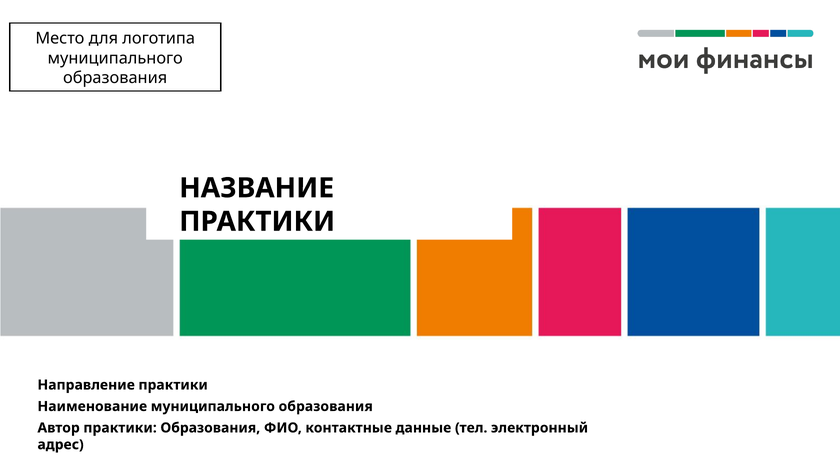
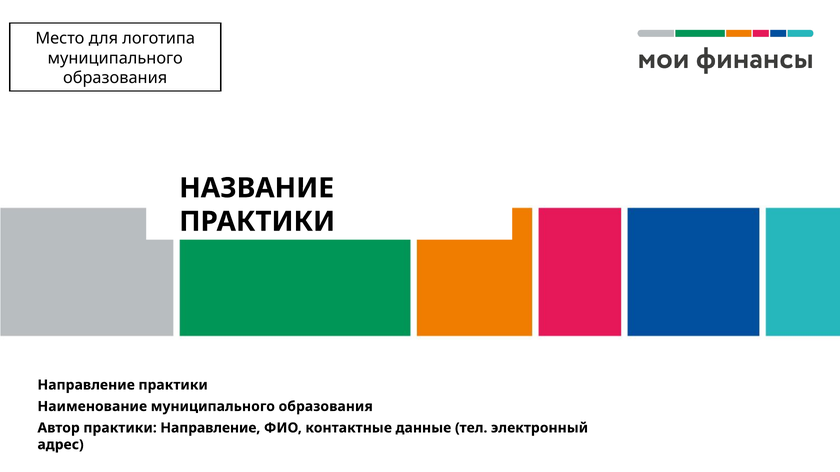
практики Образования: Образования -> Направление (210, 428)
